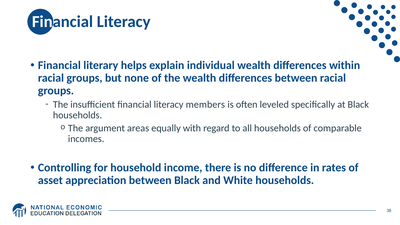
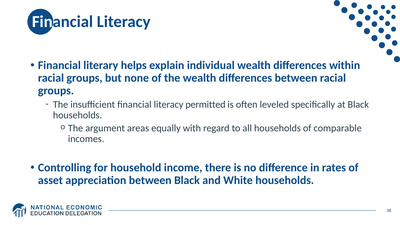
members: members -> permitted (205, 104)
